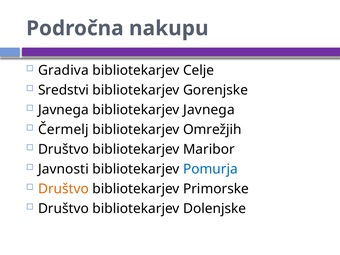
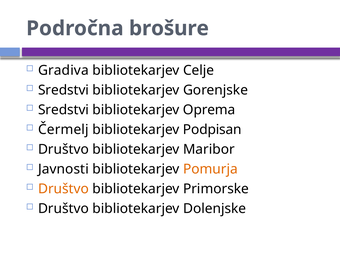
nakupu: nakupu -> brošure (169, 28)
Javnega: Javnega -> Sredstvi (63, 110)
bibliotekarjev Javnega: Javnega -> Oprema (209, 110)
Omrežjih: Omrežjih -> Podpisan (212, 130)
Pomurja colour: blue -> orange (210, 169)
